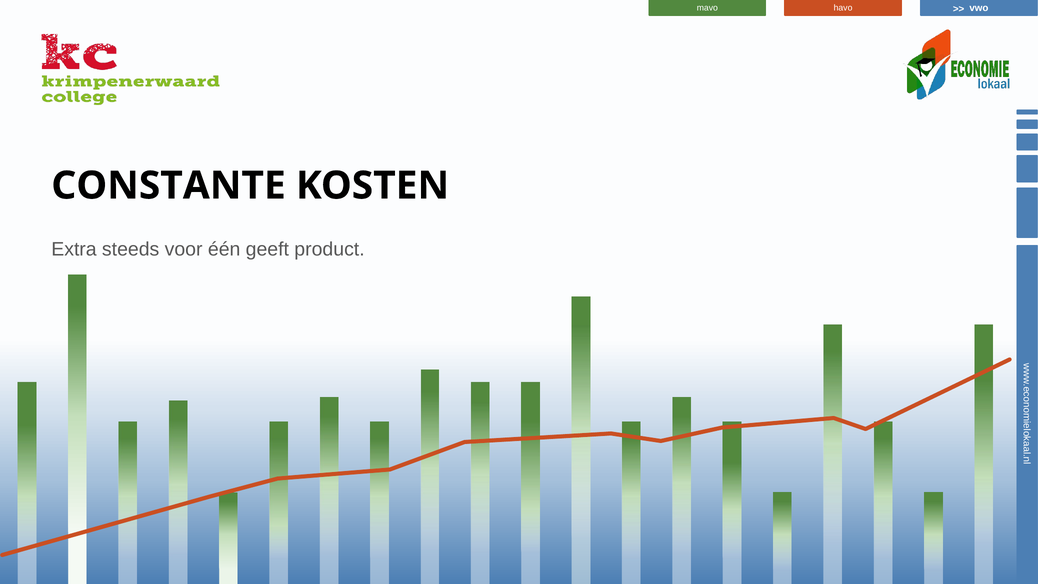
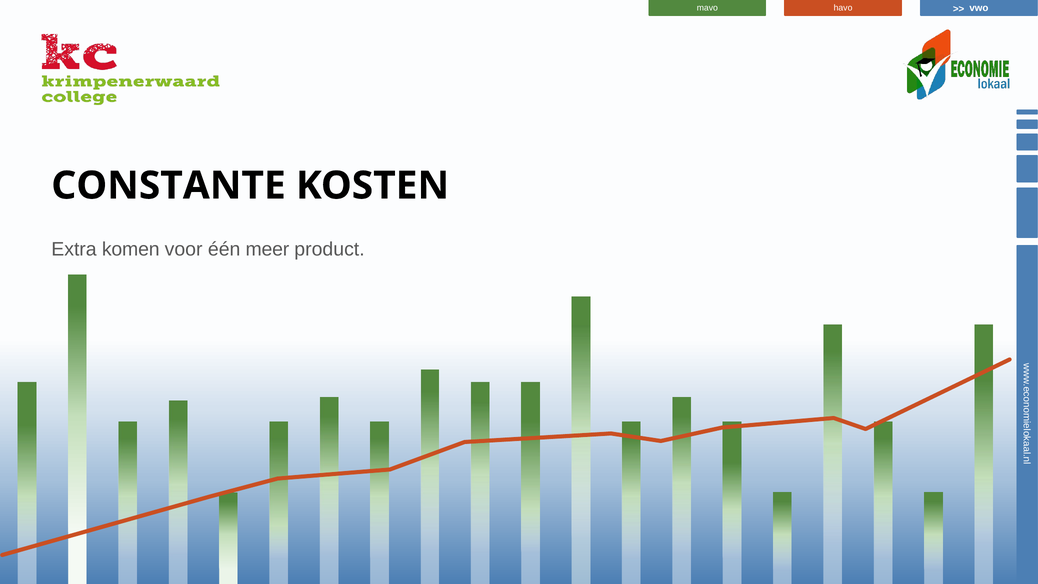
steeds: steeds -> komen (131, 249)
geeft: geeft -> meer (267, 249)
